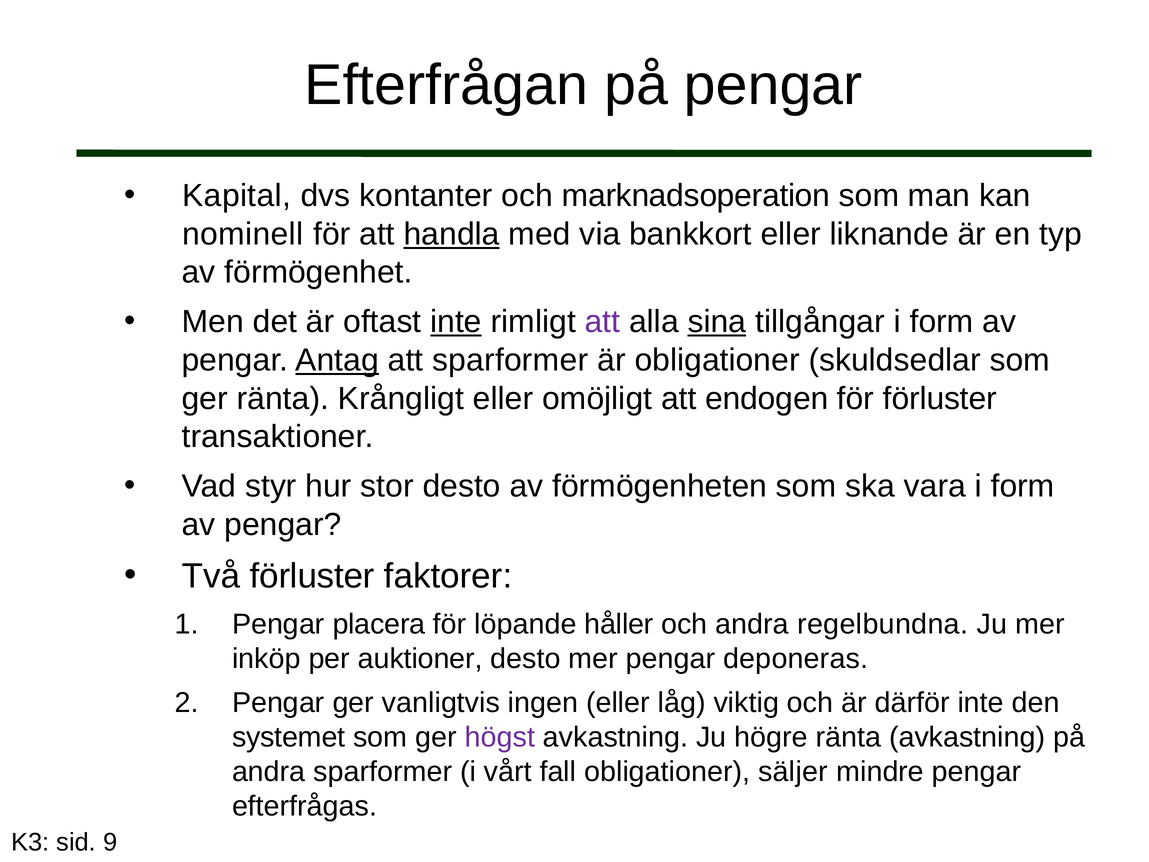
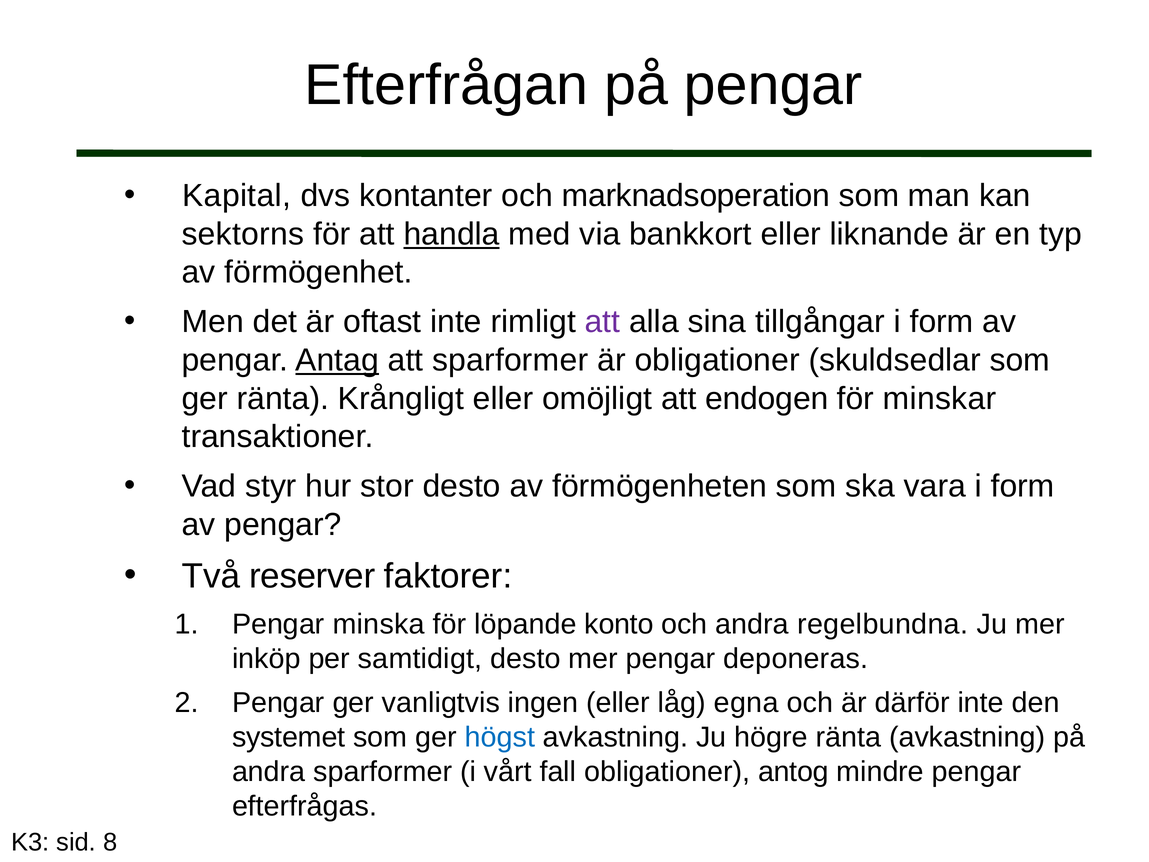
nominell: nominell -> sektorns (243, 234)
inte underline: present -> none (456, 322)
sina underline: present -> none (717, 322)
för förluster: förluster -> minskar (940, 398)
Två förluster: förluster -> reserver (312, 576)
placera: placera -> minska (379, 624)
håller: håller -> konto (619, 624)
auktioner: auktioner -> samtidigt (420, 659)
viktig: viktig -> egna (746, 703)
högst colour: purple -> blue (500, 737)
säljer: säljer -> antog (793, 772)
9: 9 -> 8 (110, 842)
